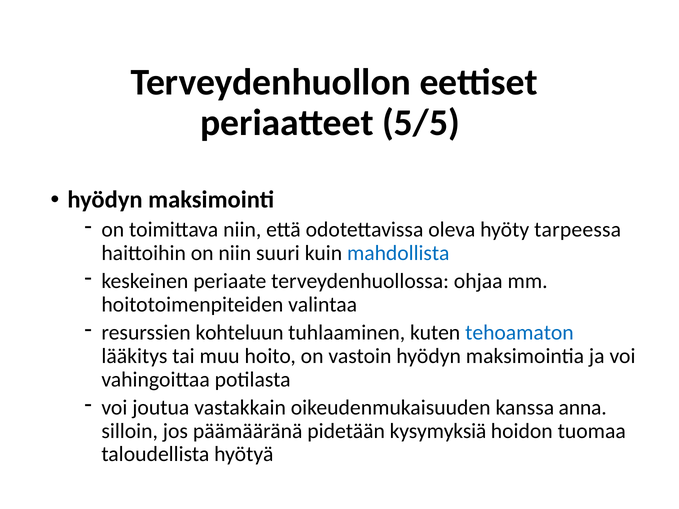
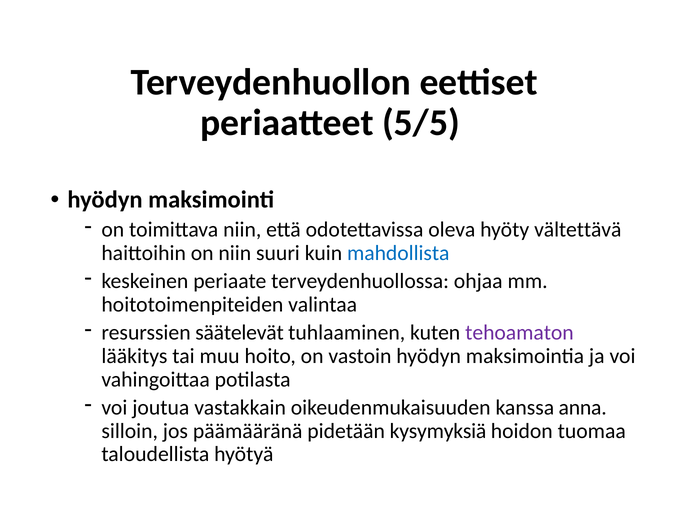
tarpeessa: tarpeessa -> vältettävä (578, 230)
kohteluun: kohteluun -> säätelevät (240, 333)
tehoamaton colour: blue -> purple (519, 333)
